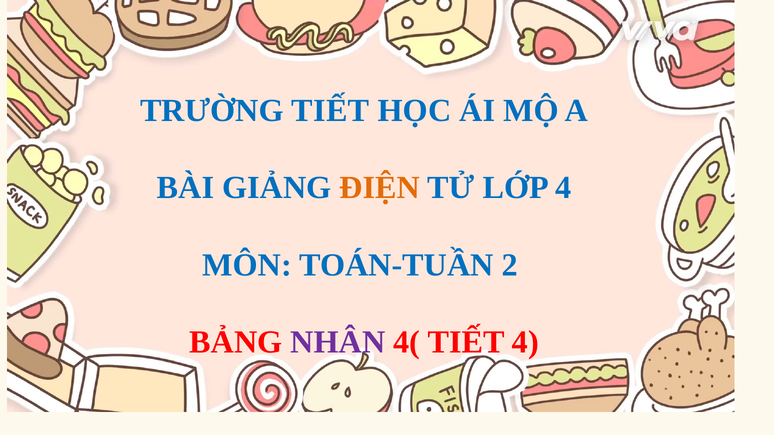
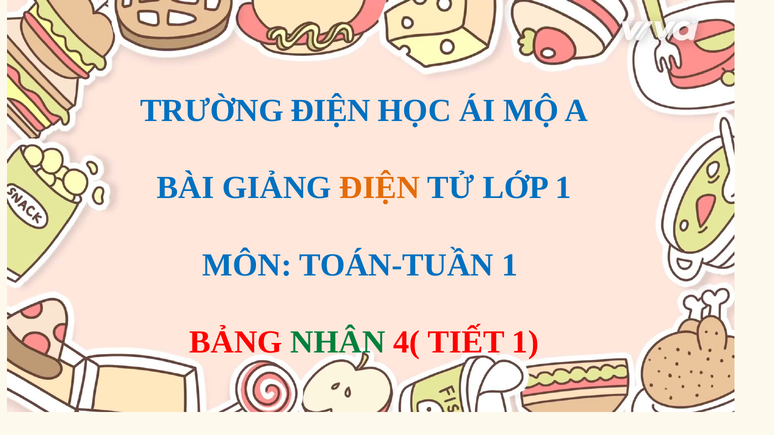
TRƯỜNG TIẾT: TIẾT -> ĐIỆN (331, 110)
LỚP 4: 4 -> 1 (563, 188)
TOÁN-TUẦN 2: 2 -> 1 (510, 265)
NHÂN colour: purple -> green (338, 343)
TIẾT 4: 4 -> 1 (525, 343)
